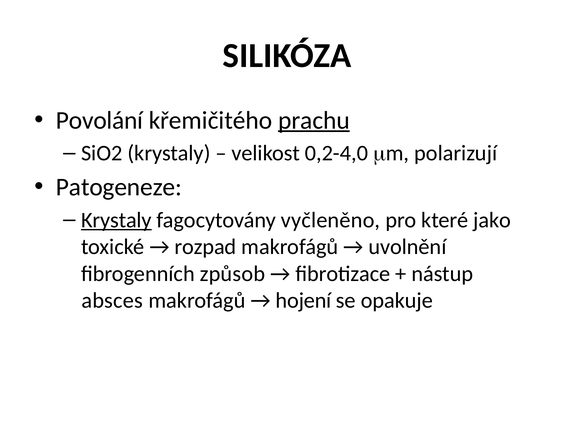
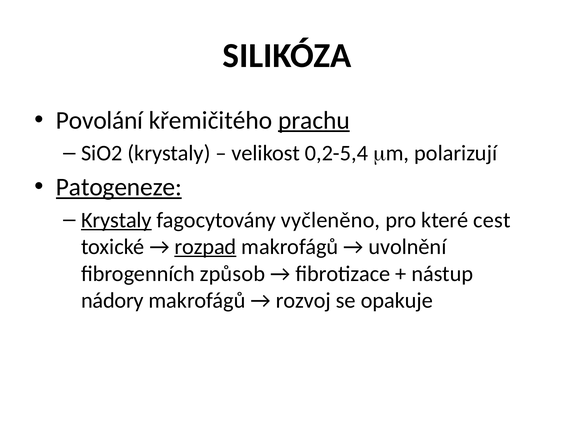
0,2-4,0: 0,2-4,0 -> 0,2-5,4 (336, 153)
Patogeneze underline: none -> present (119, 187)
jako: jako -> cest (492, 220)
rozpad underline: none -> present (205, 247)
absces: absces -> nádory (112, 301)
hojení: hojení -> rozvoj (303, 301)
